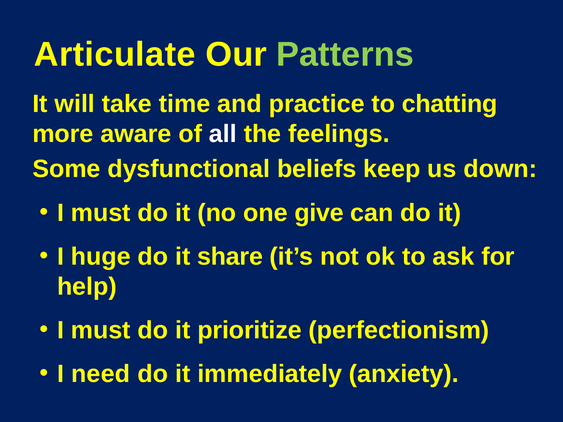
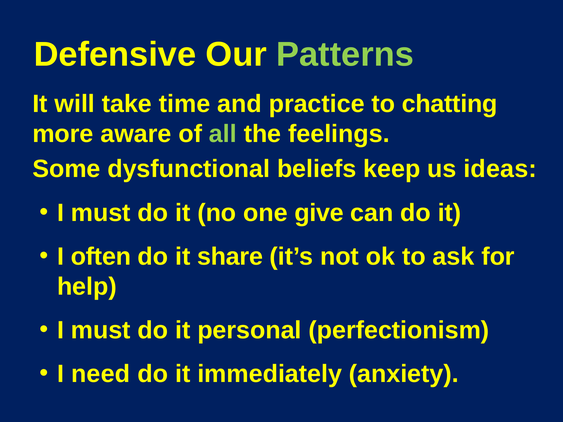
Articulate: Articulate -> Defensive (115, 55)
all colour: white -> light green (223, 134)
down: down -> ideas (500, 169)
huge: huge -> often (101, 257)
prioritize: prioritize -> personal (249, 330)
